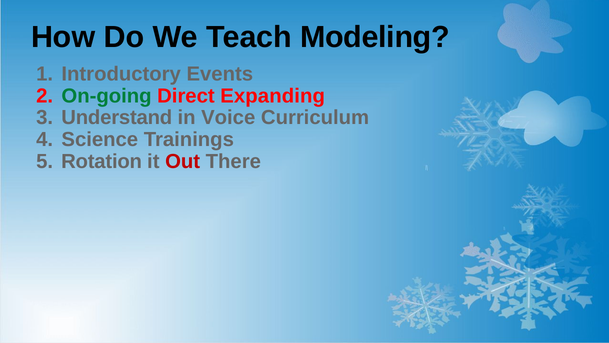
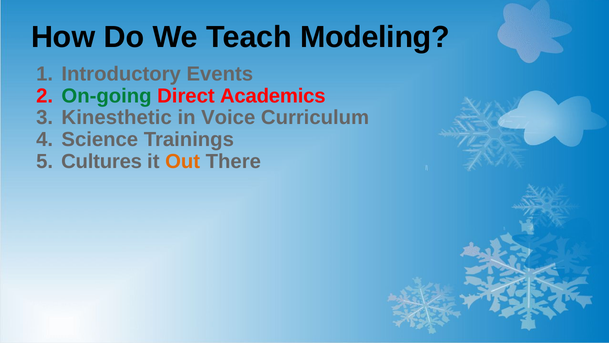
Expanding: Expanding -> Academics (273, 96)
Understand: Understand -> Kinesthetic (117, 118)
Rotation: Rotation -> Cultures (102, 161)
Out colour: red -> orange (183, 161)
